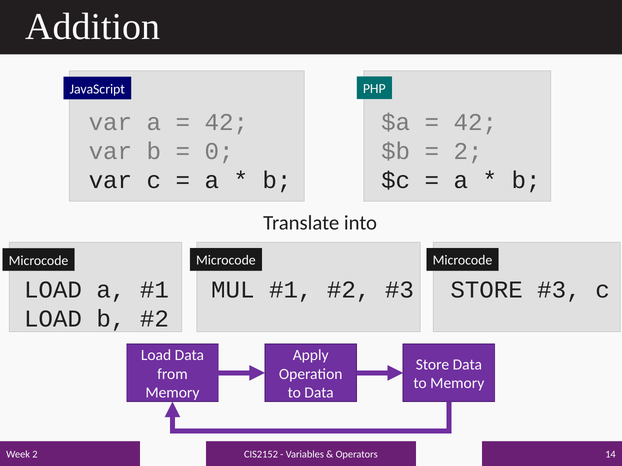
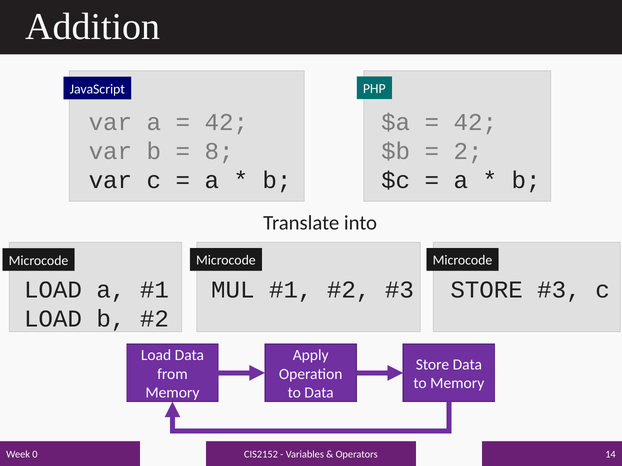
0: 0 -> 8 (219, 151)
Week 2: 2 -> 0 (35, 455)
